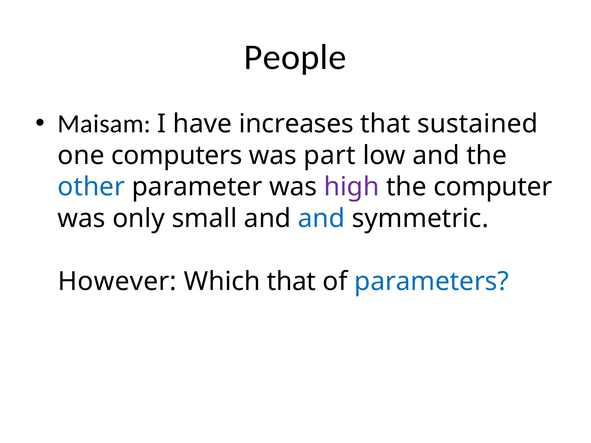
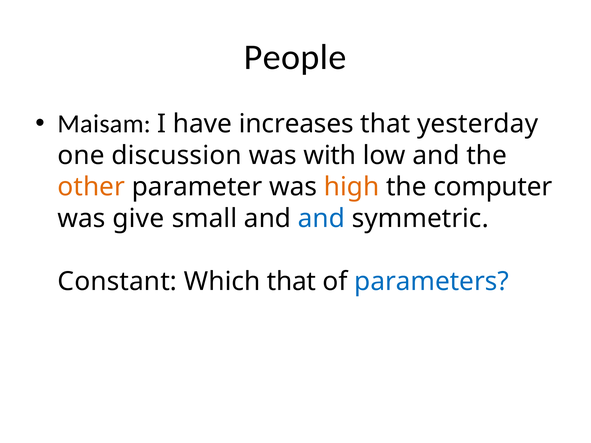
sustained: sustained -> yesterday (478, 124)
computers: computers -> discussion (177, 156)
part: part -> with (330, 156)
other colour: blue -> orange (91, 187)
high colour: purple -> orange (352, 187)
only: only -> give (138, 219)
However: However -> Constant (117, 282)
